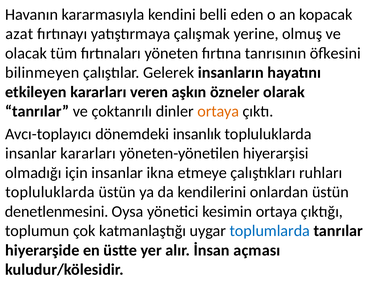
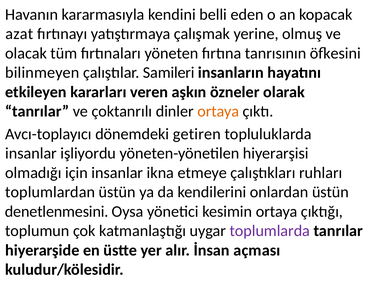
Gelerek: Gelerek -> Samileri (169, 73)
insanlık: insanlık -> getiren (197, 134)
insanlar kararları: kararları -> işliyordu (88, 154)
topluluklarda: topluluklarda -> toplumlardan (50, 192)
toplumlarda colour: blue -> purple (270, 231)
